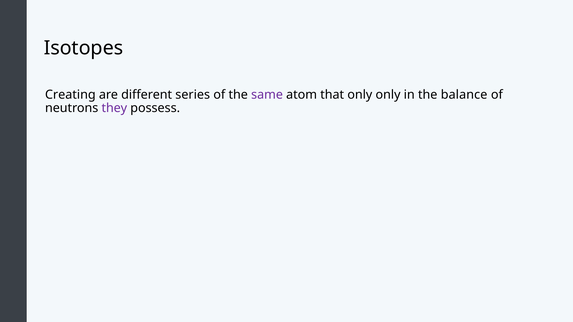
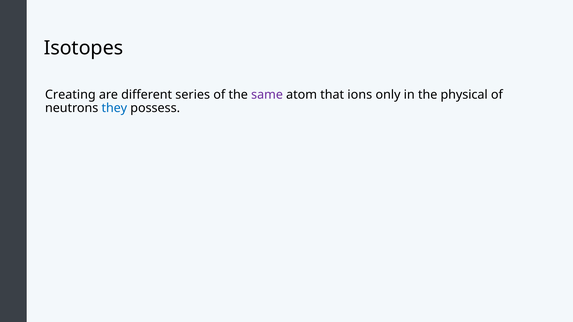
that only: only -> ions (360, 95)
balance: balance -> physical (464, 95)
they colour: purple -> blue (114, 108)
